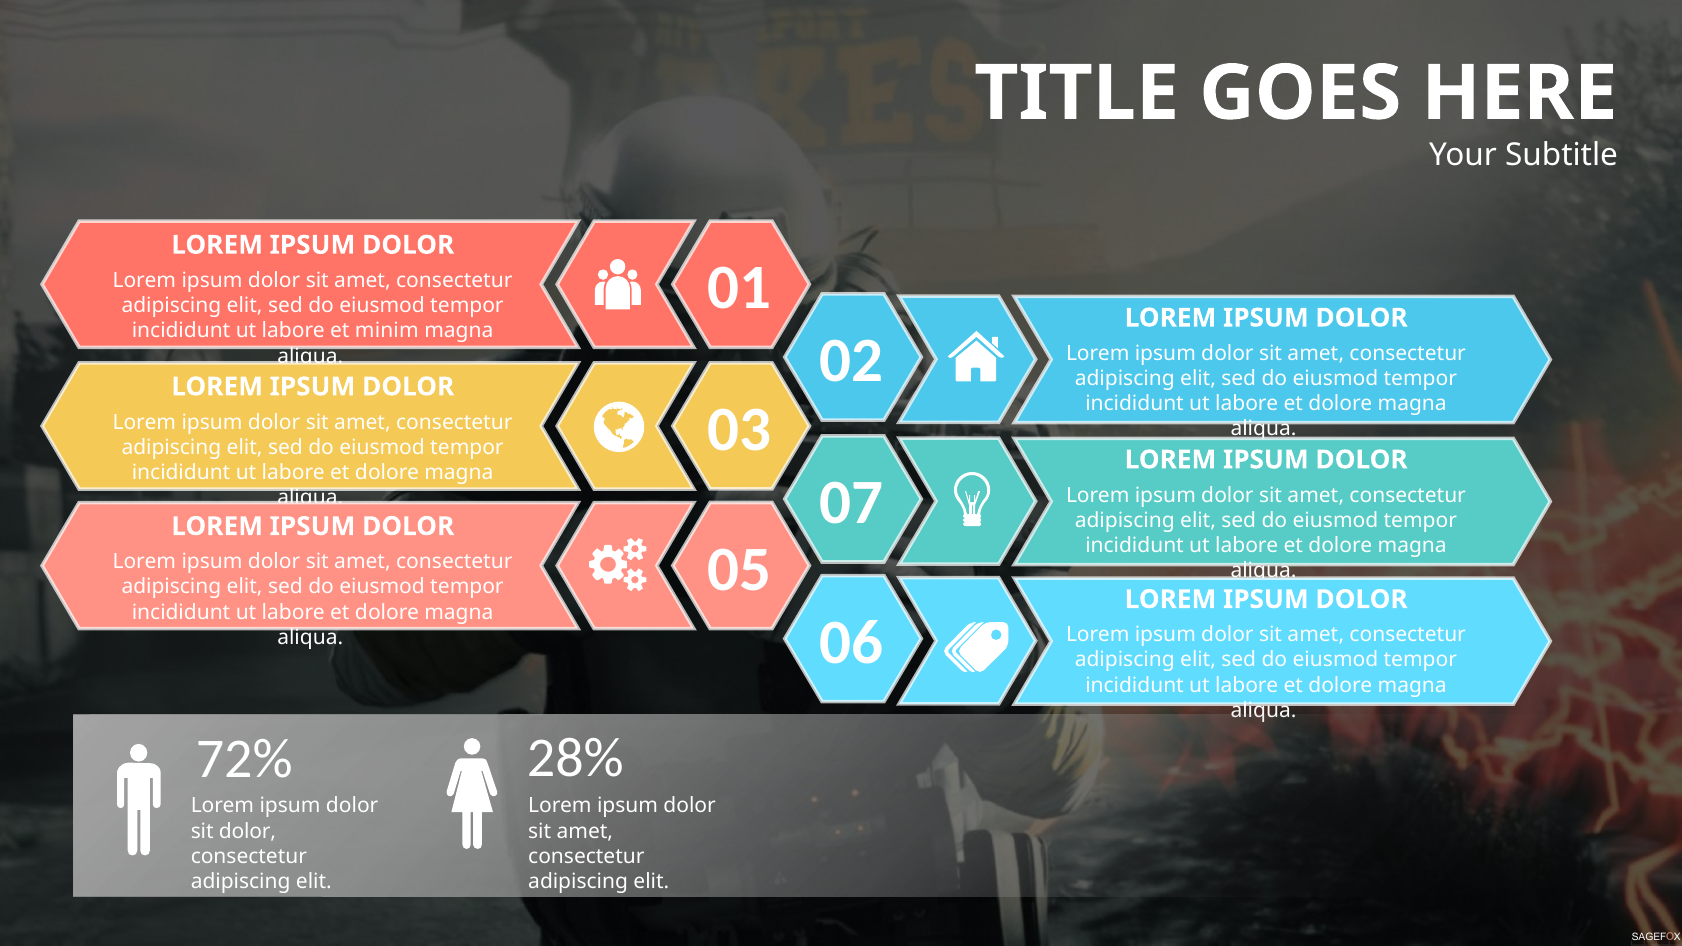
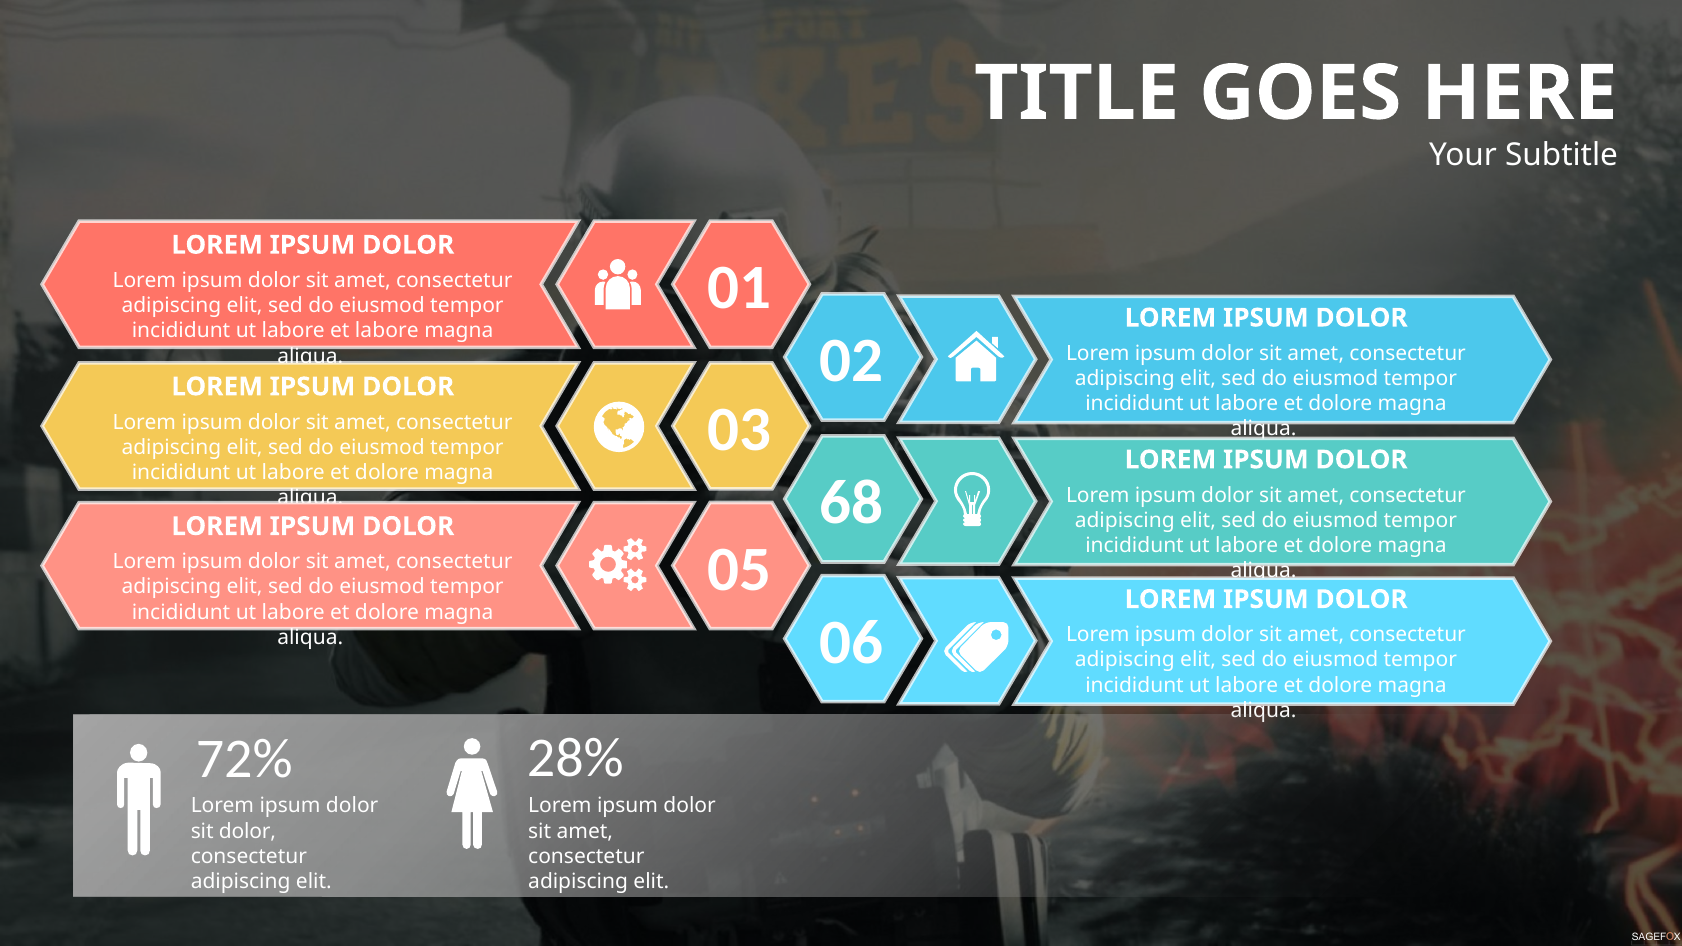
et minim: minim -> labore (387, 331)
07: 07 -> 68 (852, 503)
